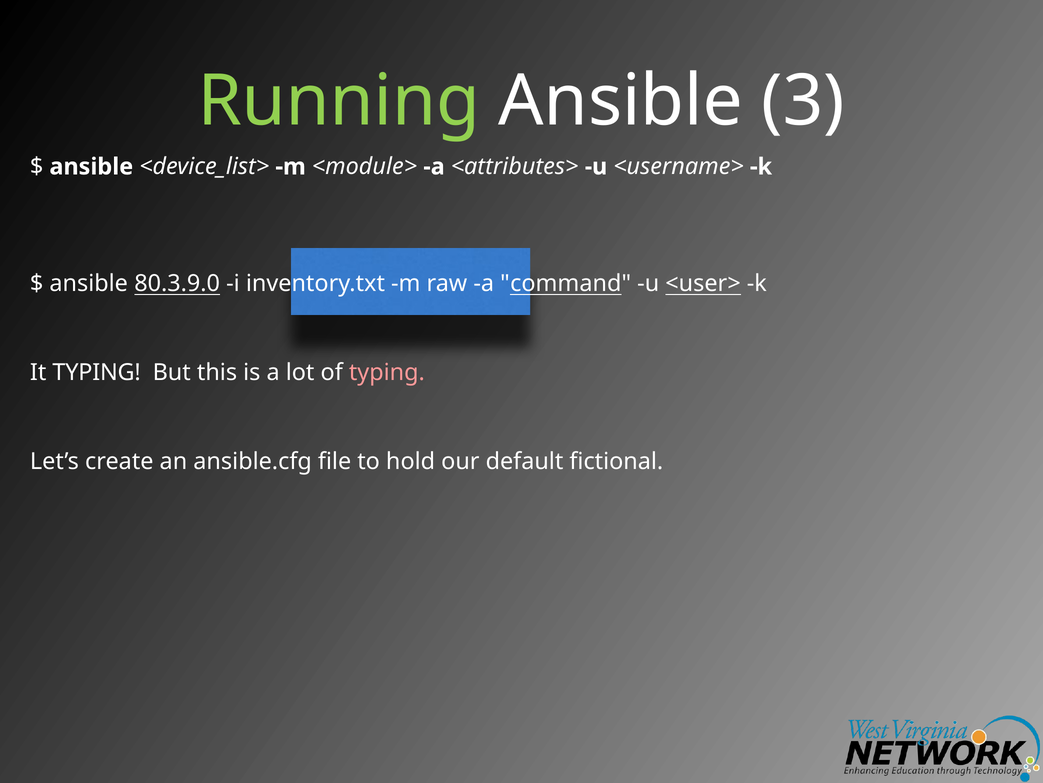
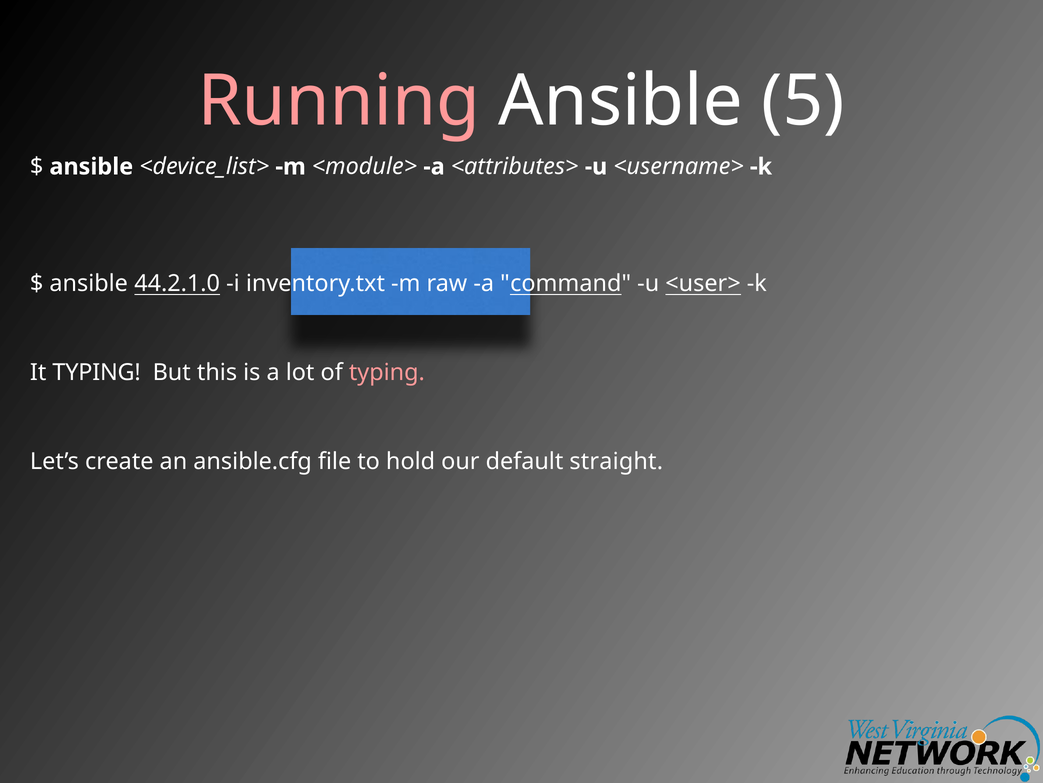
Running colour: light green -> pink (339, 101)
3: 3 -> 5 (803, 101)
80.3.9.0: 80.3.9.0 -> 44.2.1.0 (177, 283)
fictional: fictional -> straight (616, 461)
